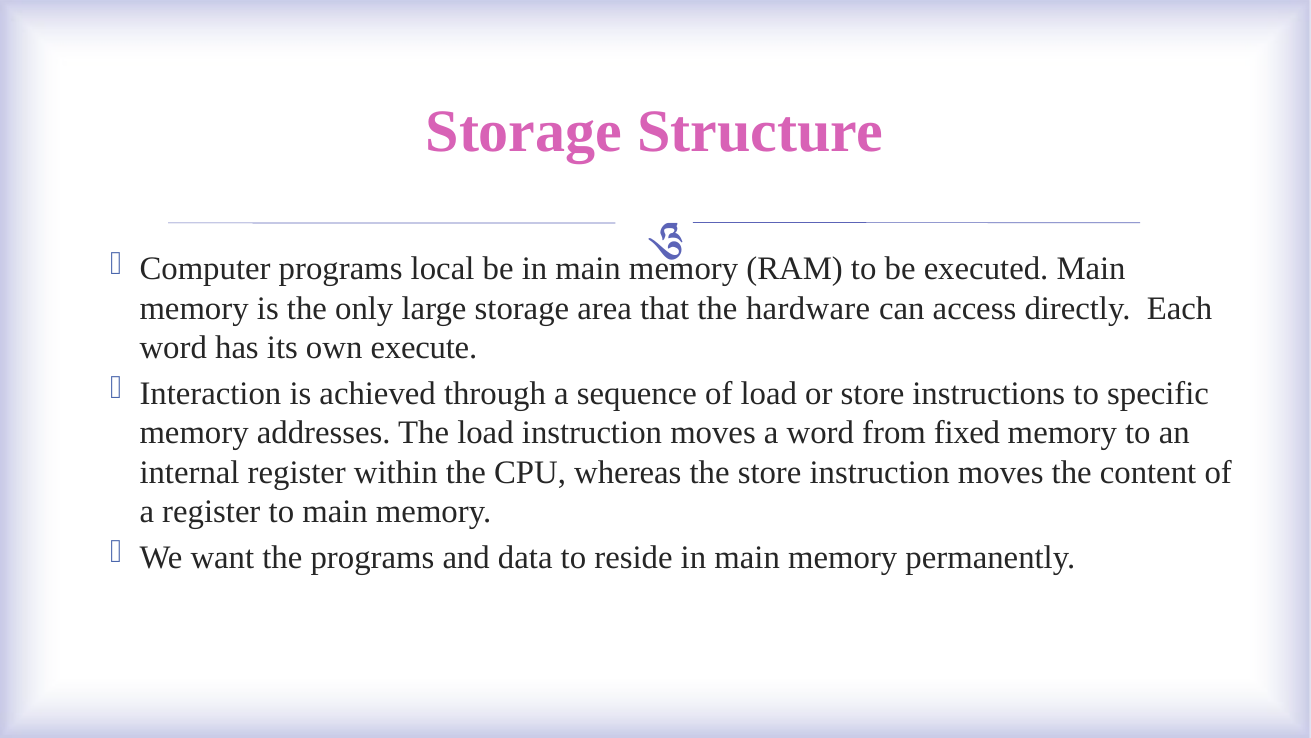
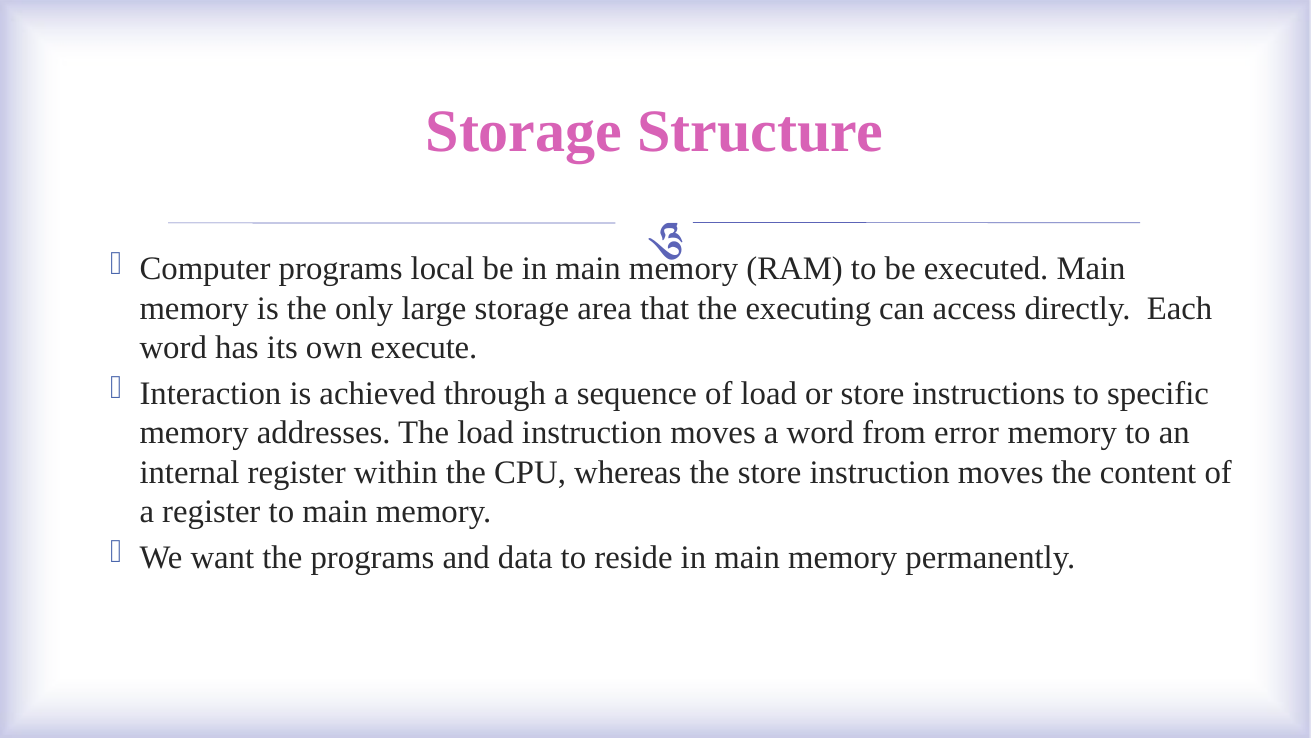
hardware: hardware -> executing (808, 308)
fixed: fixed -> error (967, 432)
